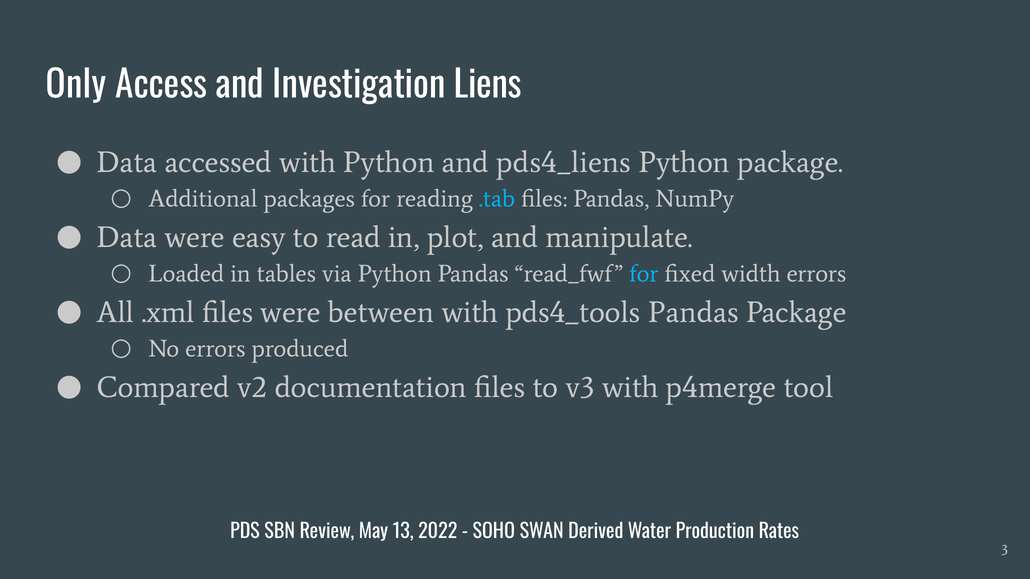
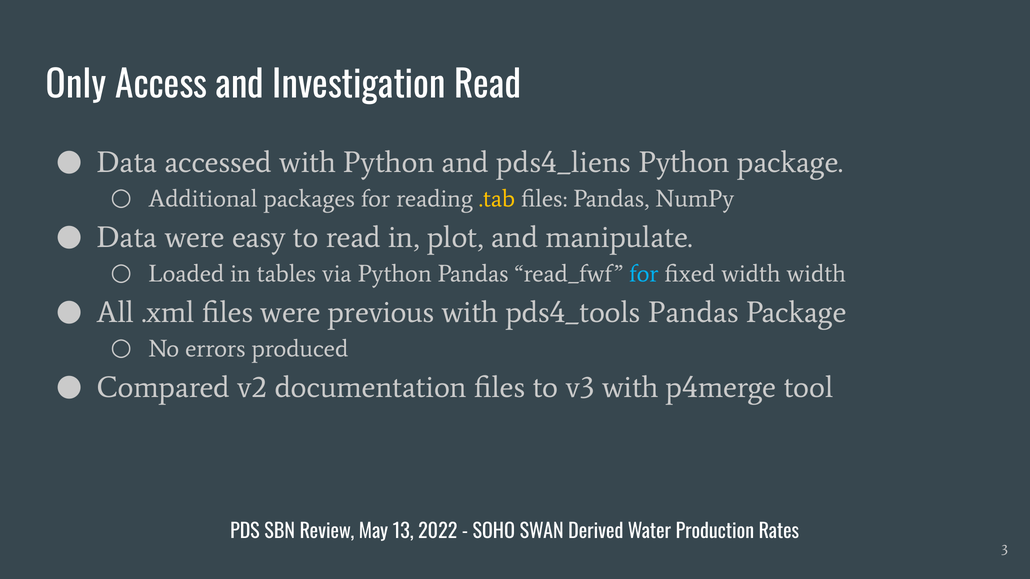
Investigation Liens: Liens -> Read (487, 85)
.tab colour: light blue -> yellow (497, 199)
width errors: errors -> width (816, 274)
between: between -> previous (381, 312)
